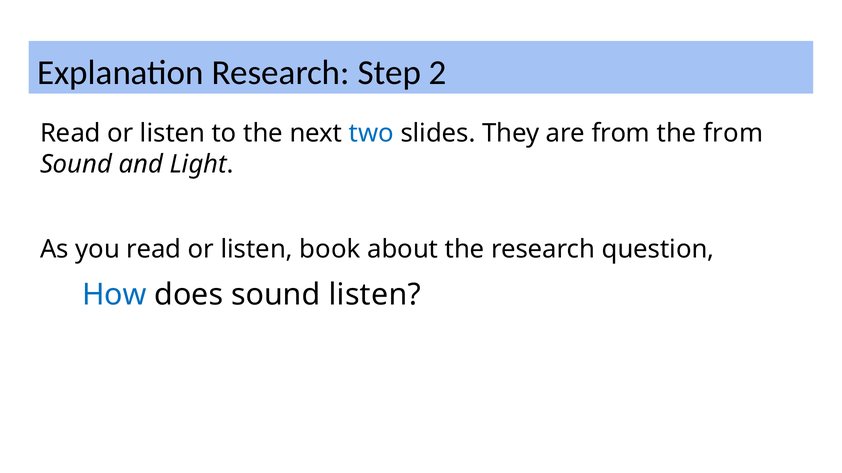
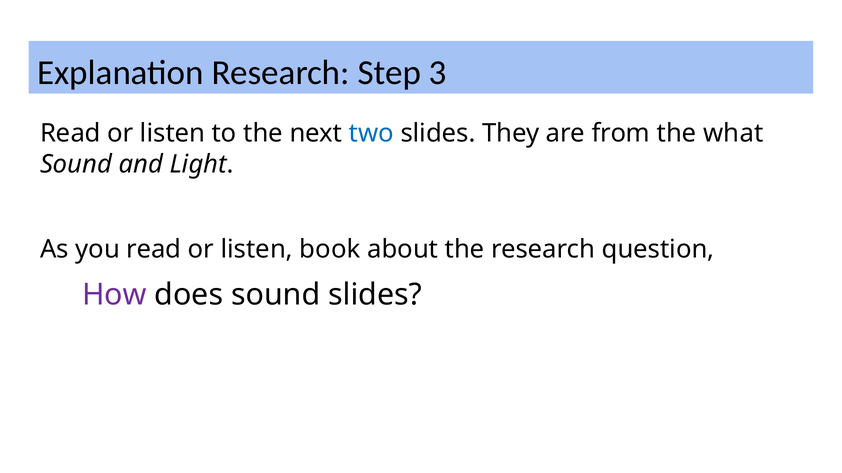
2: 2 -> 3 (438, 73)
the from: from -> what (733, 134)
How colour: blue -> purple (114, 295)
sound listen: listen -> slides (375, 295)
